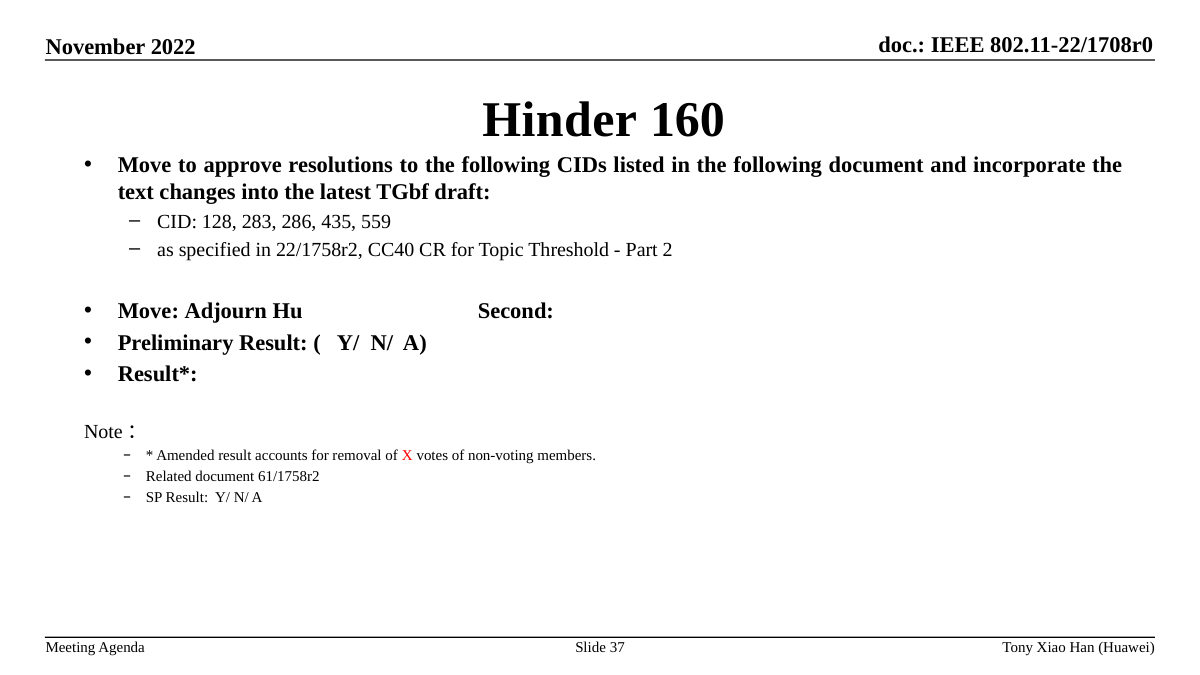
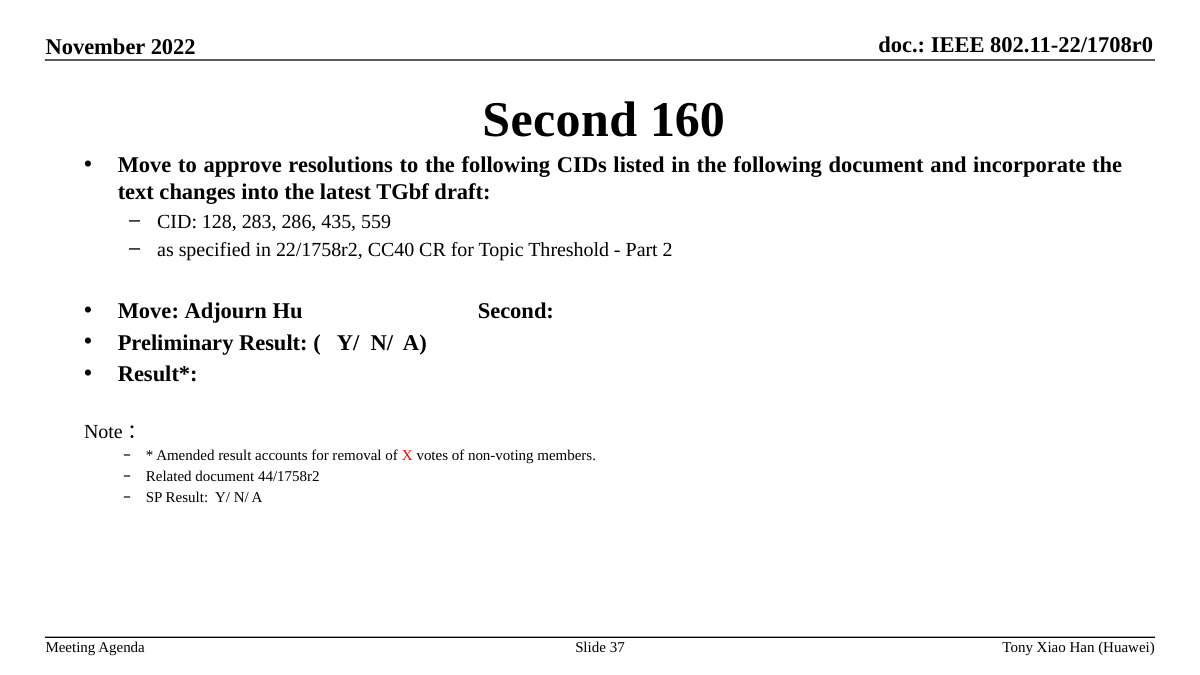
Hinder: Hinder -> Second (560, 120)
61/1758r2: 61/1758r2 -> 44/1758r2 (289, 476)
